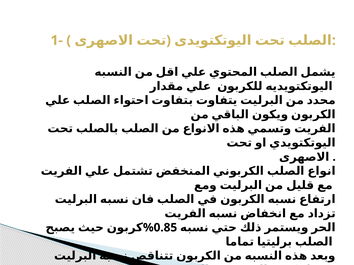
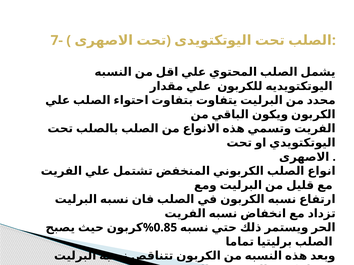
1-: 1- -> 7- (57, 40)
